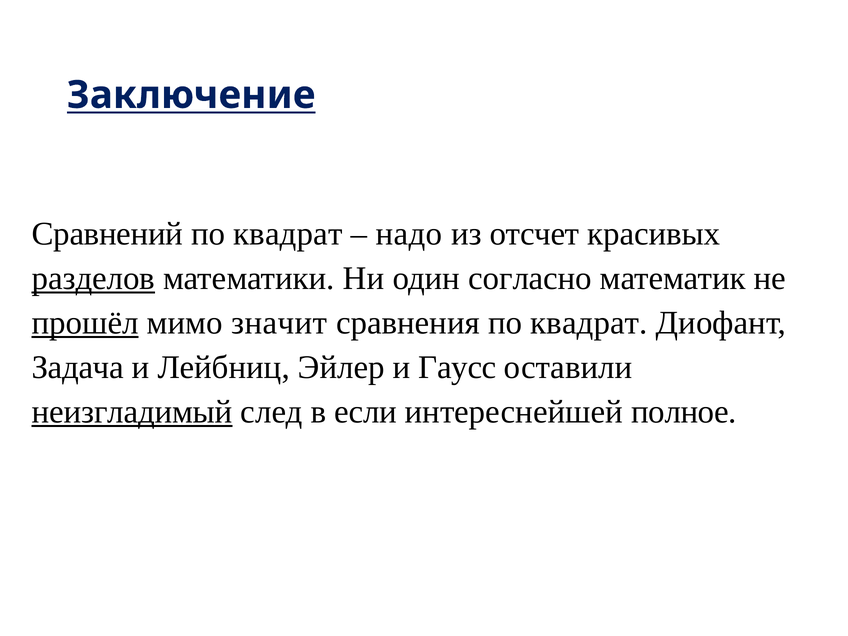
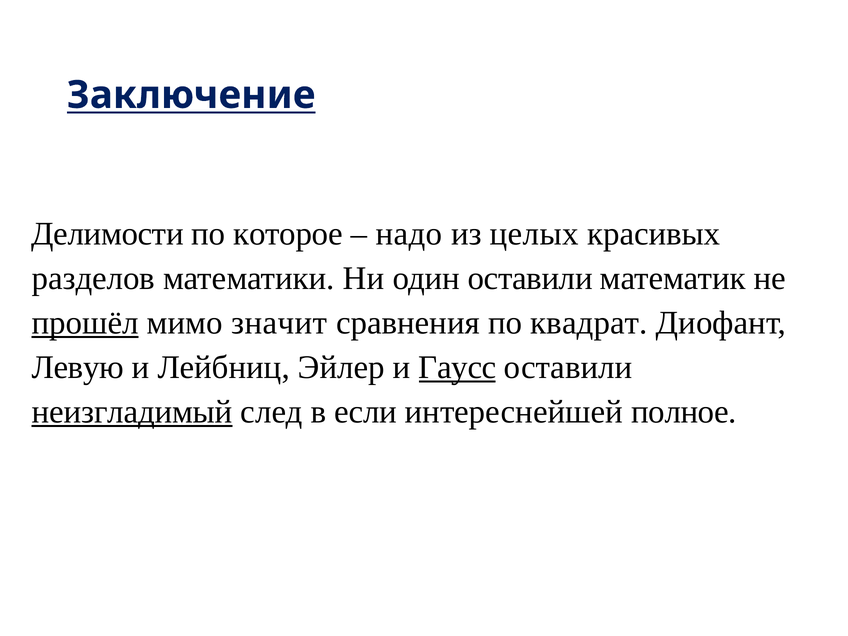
Сравнений: Сравнений -> Делимости (107, 234)
квадрат: квадрат -> которое (288, 234)
отсчет: отсчет -> целых (534, 234)
разделов underline: present -> none (93, 278)
один согласно: согласно -> оставили (530, 278)
Задача: Задача -> Левую (78, 367)
Гаусс underline: none -> present (457, 367)
